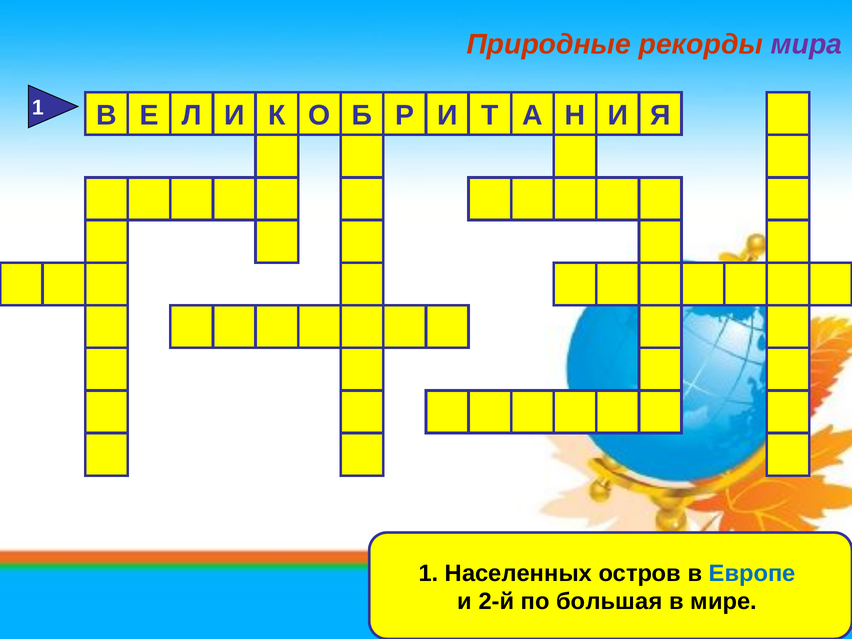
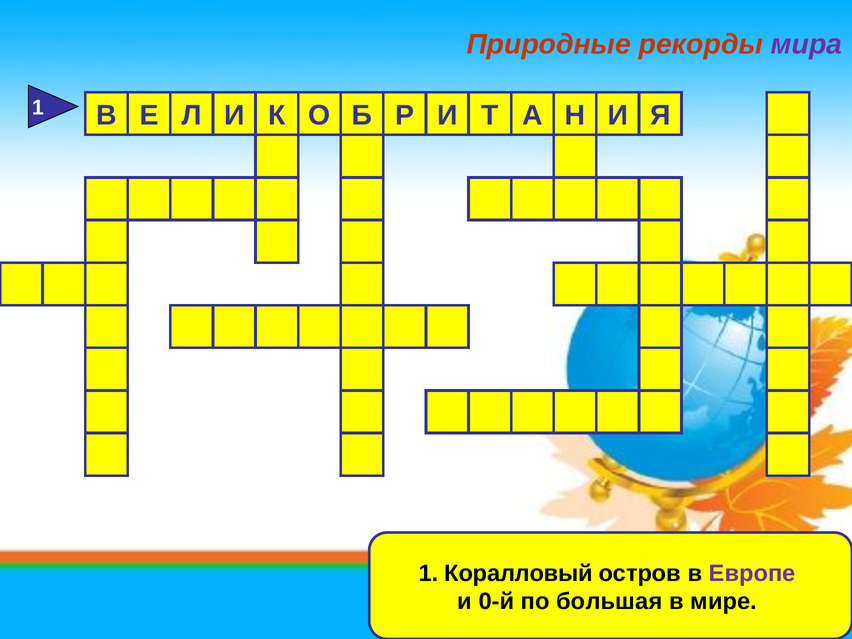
Населенных: Населенных -> Коралловый (519, 573)
Европе colour: blue -> purple (752, 573)
2-й: 2-й -> 0-й (496, 602)
